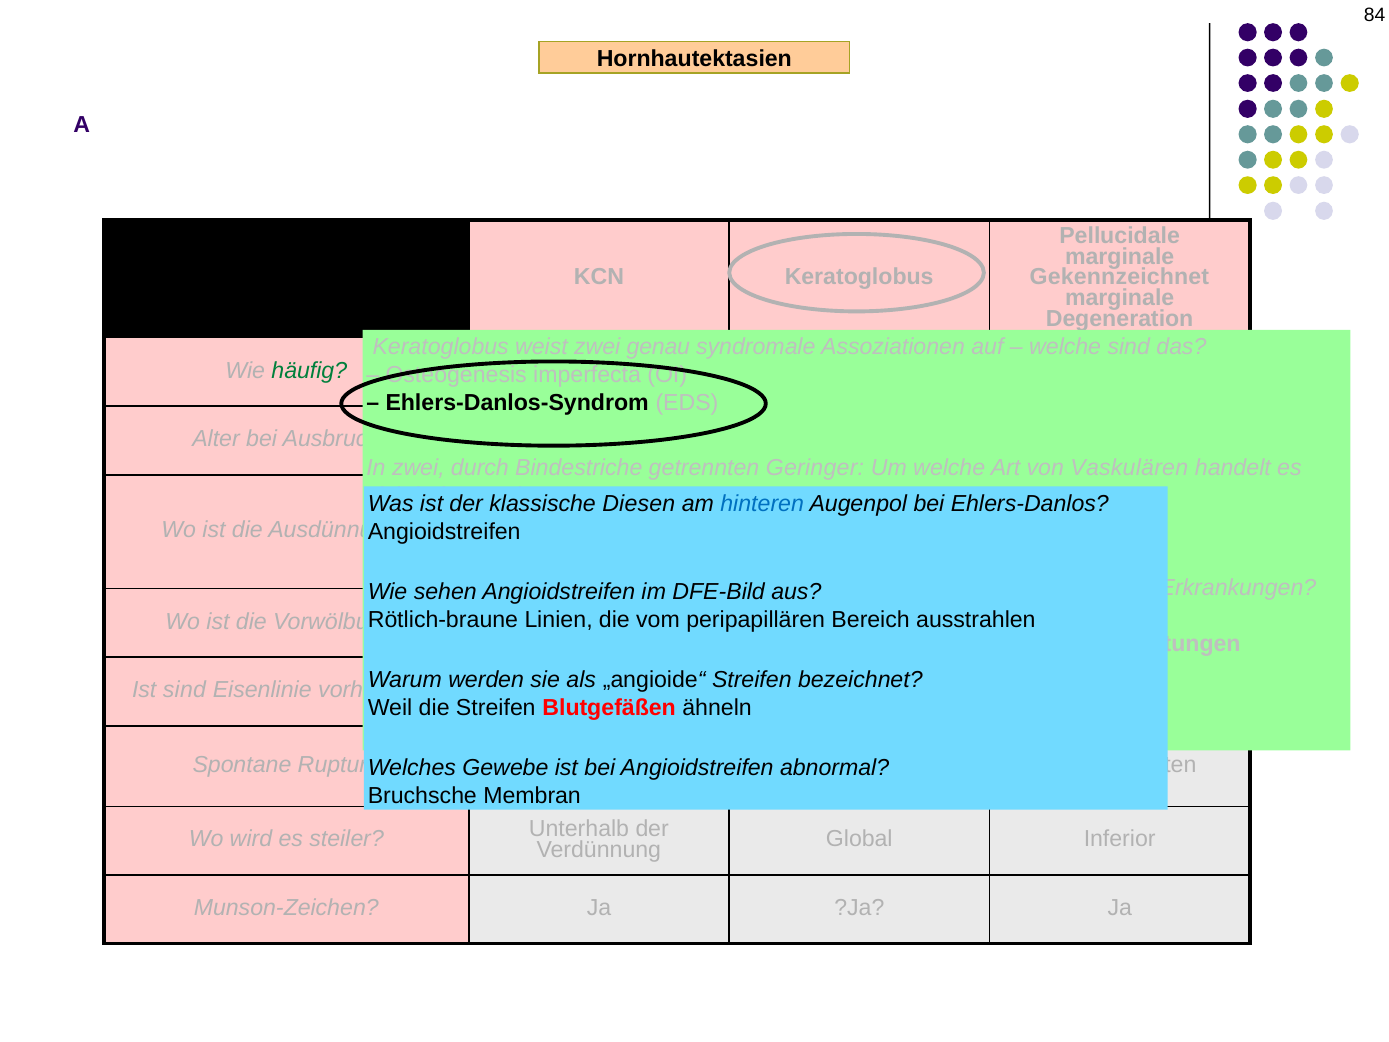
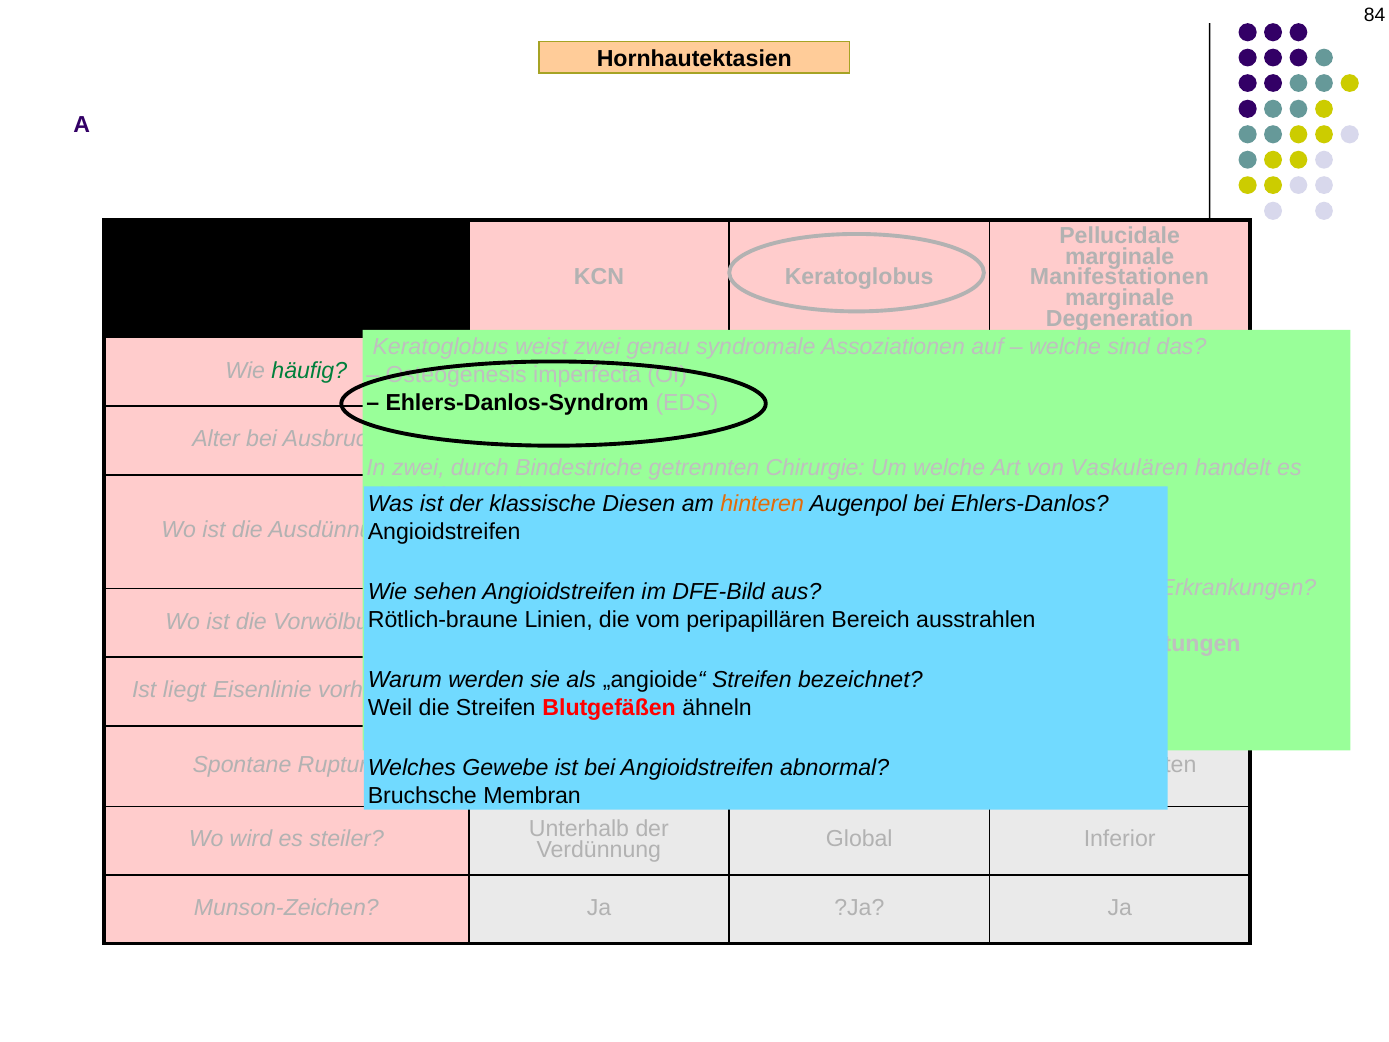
Gekennzeichnet: Gekennzeichnet -> Manifestationen (1119, 277)
Geringer: Geringer -> Chirurgie (815, 468)
hinteren colour: blue -> orange (762, 504)
Ist sind: sind -> liegt (184, 690)
